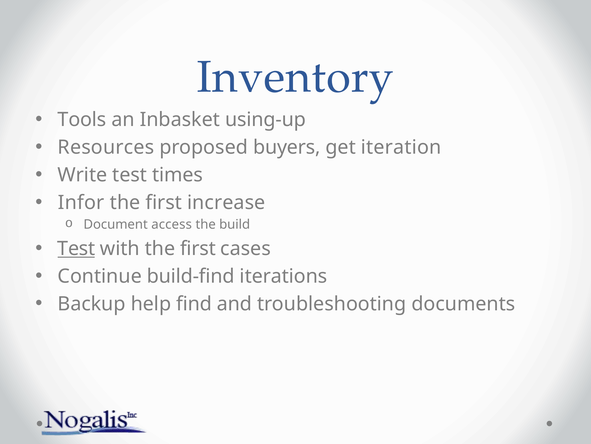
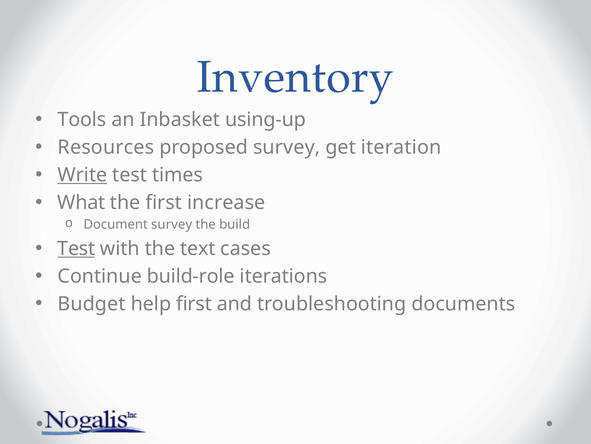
proposed buyers: buyers -> survey (287, 147)
Write underline: none -> present (82, 175)
Infor: Infor -> What (81, 202)
Document access: access -> survey (172, 224)
with the first: first -> text (198, 248)
build-find: build-find -> build-role (191, 276)
Backup: Backup -> Budget (92, 303)
help find: find -> first (194, 303)
